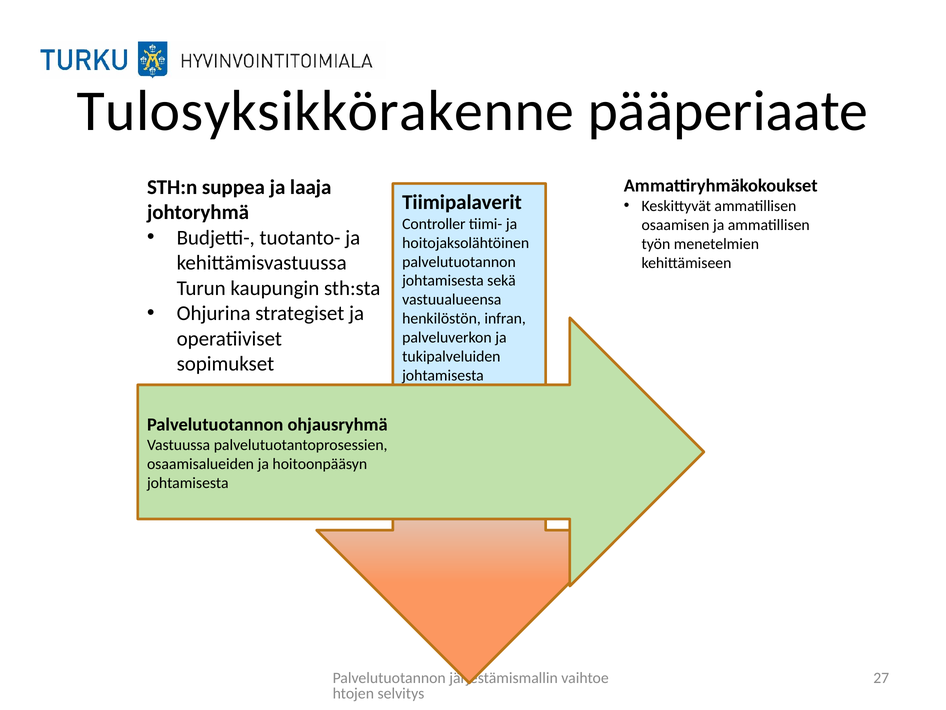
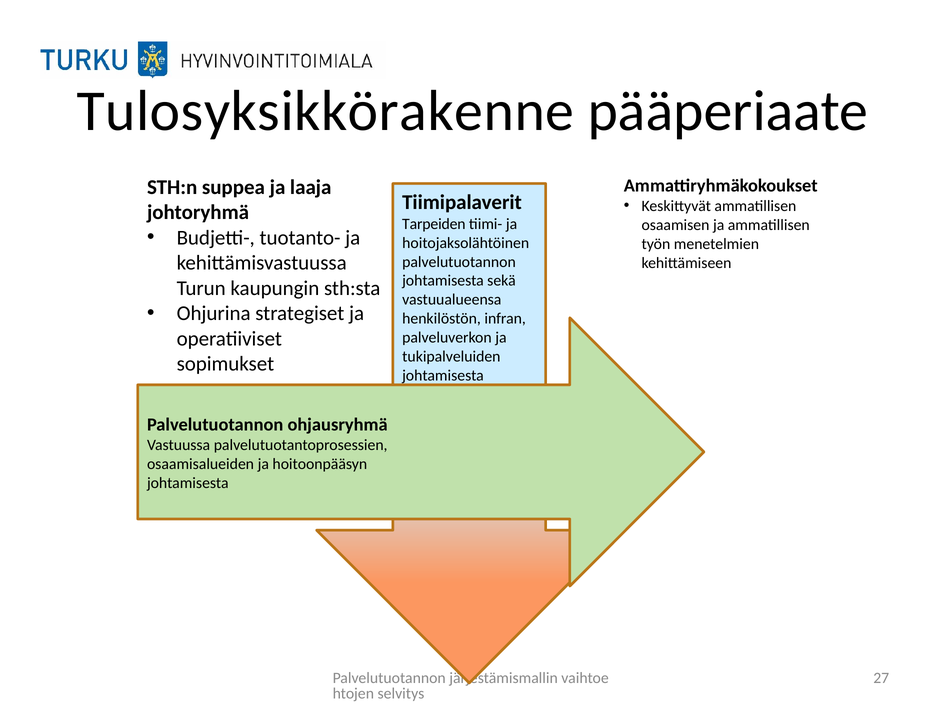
Controller: Controller -> Tarpeiden (434, 224)
